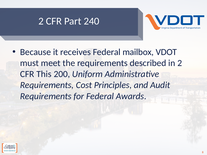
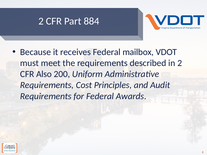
240: 240 -> 884 (92, 21)
This: This -> Also (44, 74)
